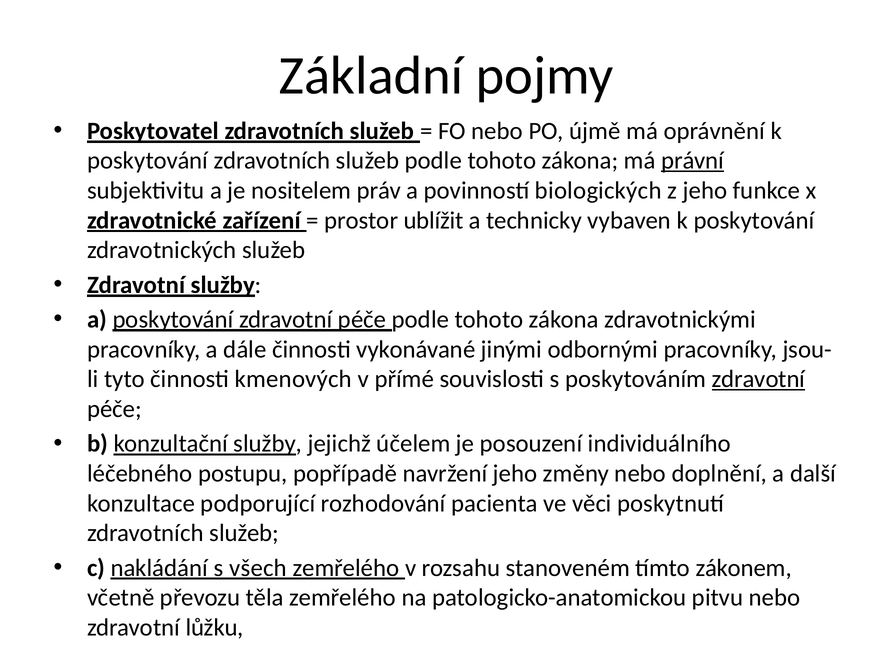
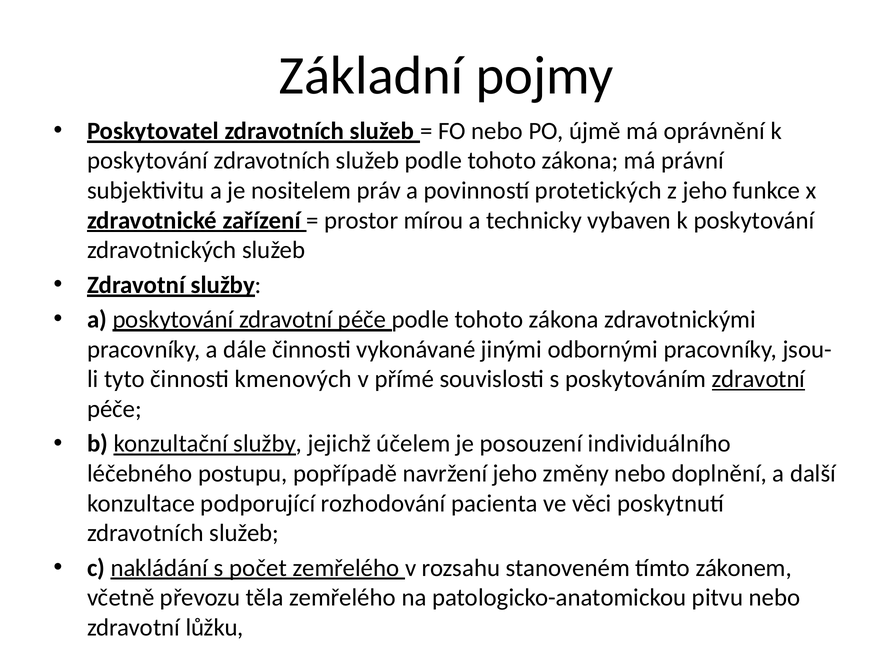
právní underline: present -> none (693, 161)
biologických: biologických -> protetických (598, 190)
ublížit: ublížit -> mírou (433, 220)
všech: všech -> počet (258, 568)
